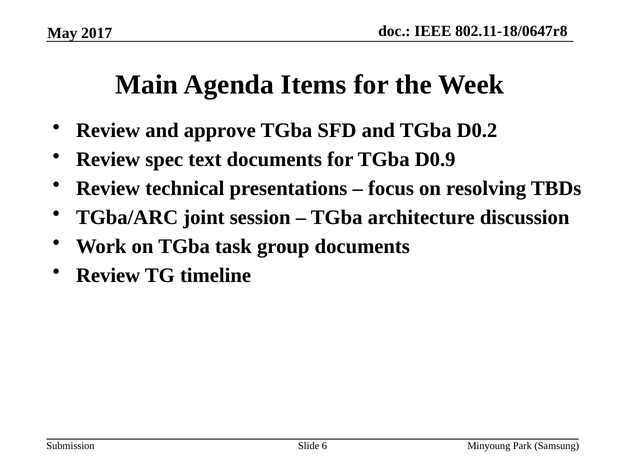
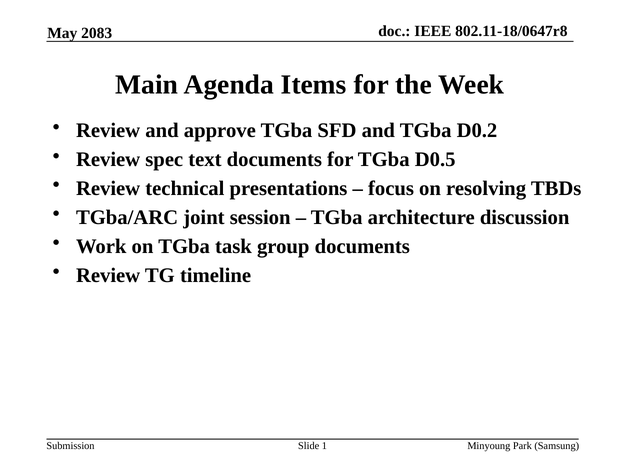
2017: 2017 -> 2083 (97, 33)
D0.9: D0.9 -> D0.5 (435, 160)
6: 6 -> 1 (324, 446)
